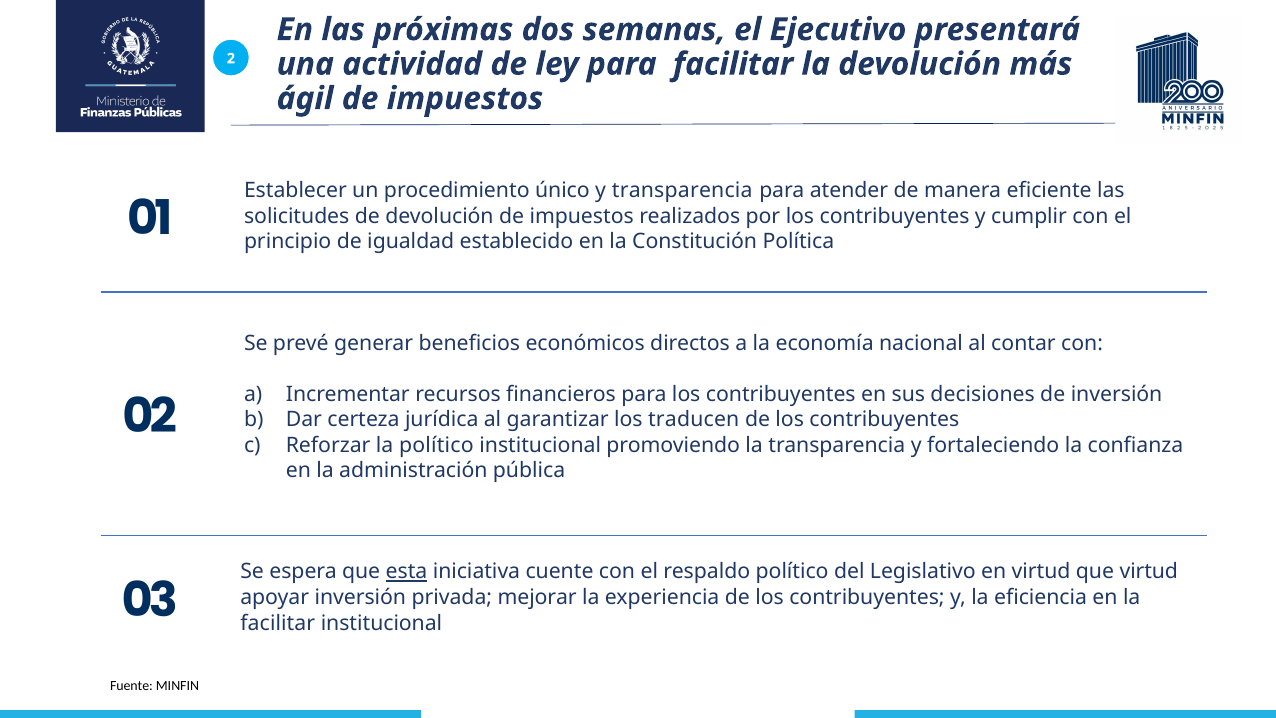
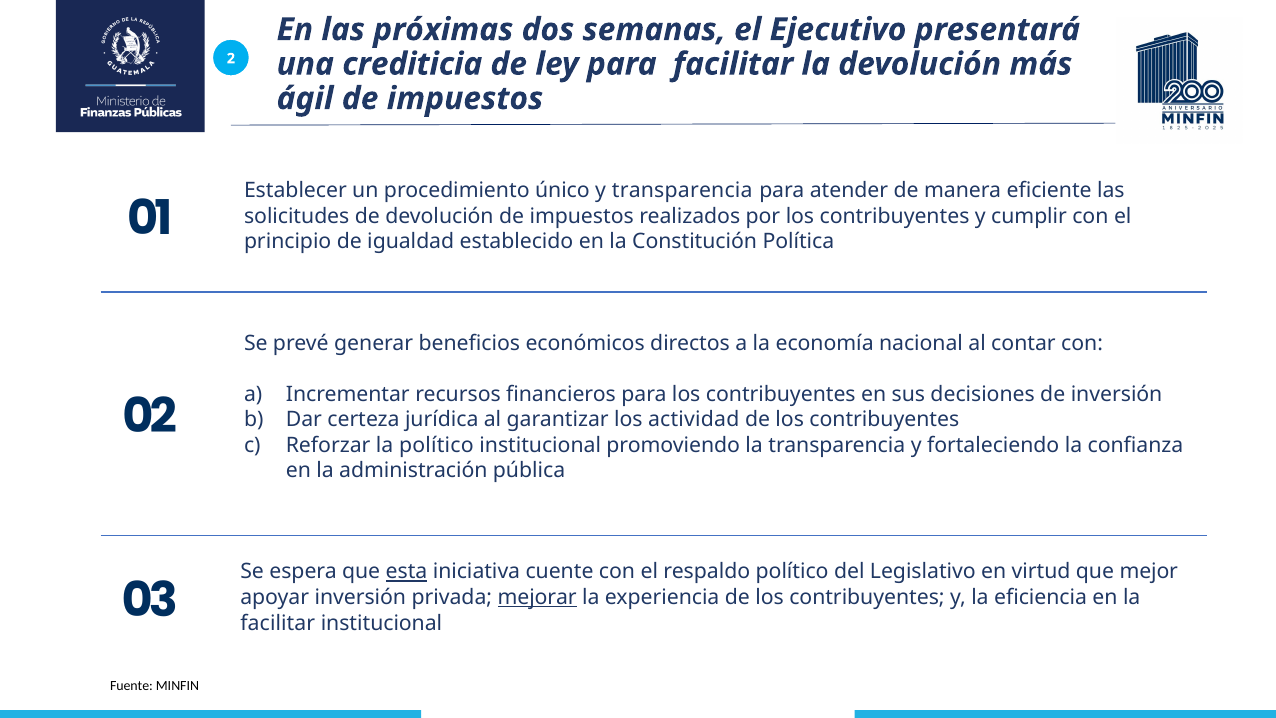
actividad: actividad -> crediticia (412, 64)
traducen: traducen -> actividad (694, 419)
que virtud: virtud -> mejor (1149, 572)
mejorar underline: none -> present (537, 597)
